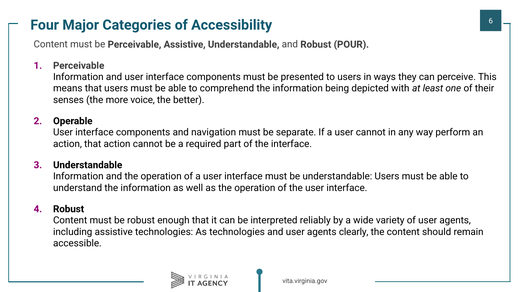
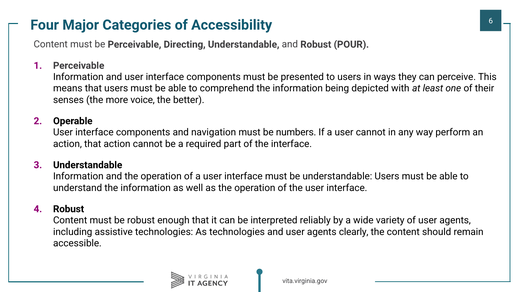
Perceivable Assistive: Assistive -> Directing (185, 44)
separate: separate -> numbers (296, 132)
